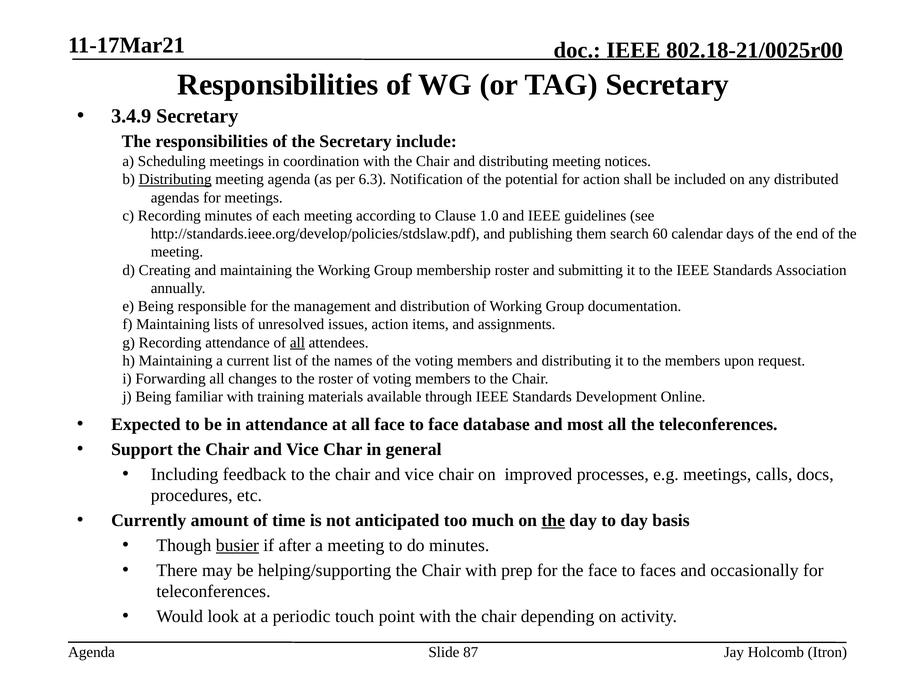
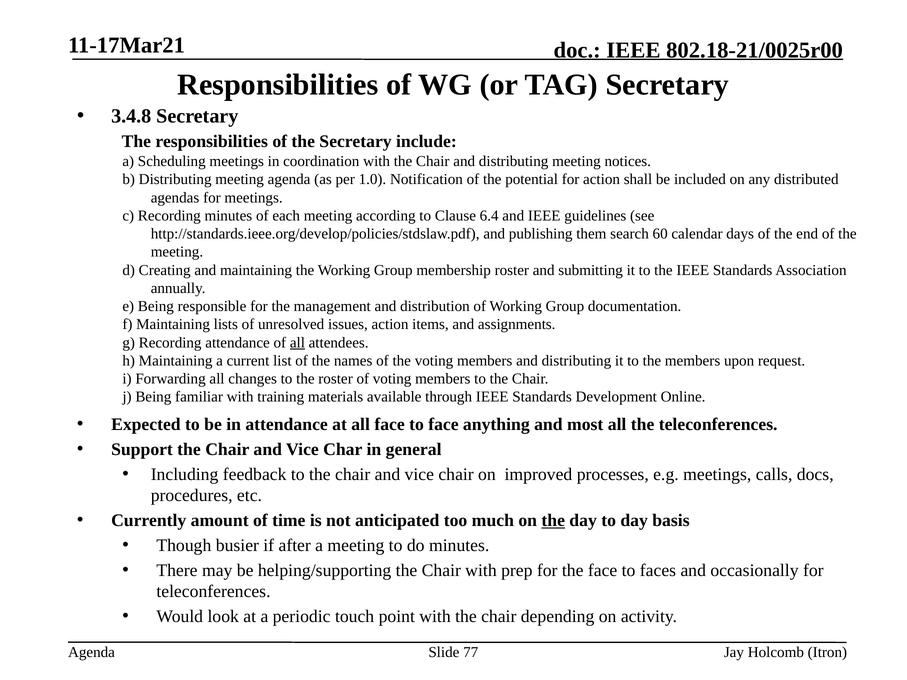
3.4.9: 3.4.9 -> 3.4.8 (131, 116)
Distributing underline: present -> none (175, 179)
6.3: 6.3 -> 1.0 (372, 179)
1.0: 1.0 -> 6.4 (489, 216)
database: database -> anything (496, 425)
busier underline: present -> none (237, 546)
87: 87 -> 77 (471, 652)
